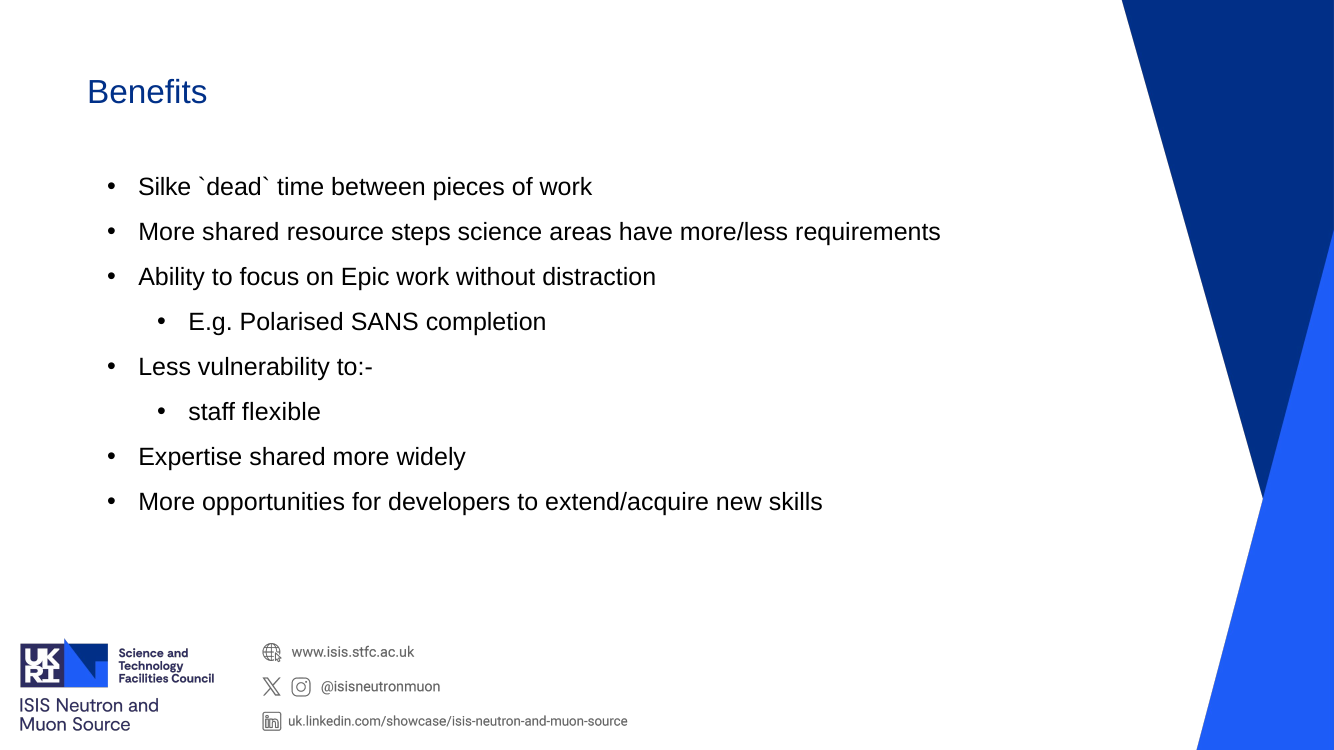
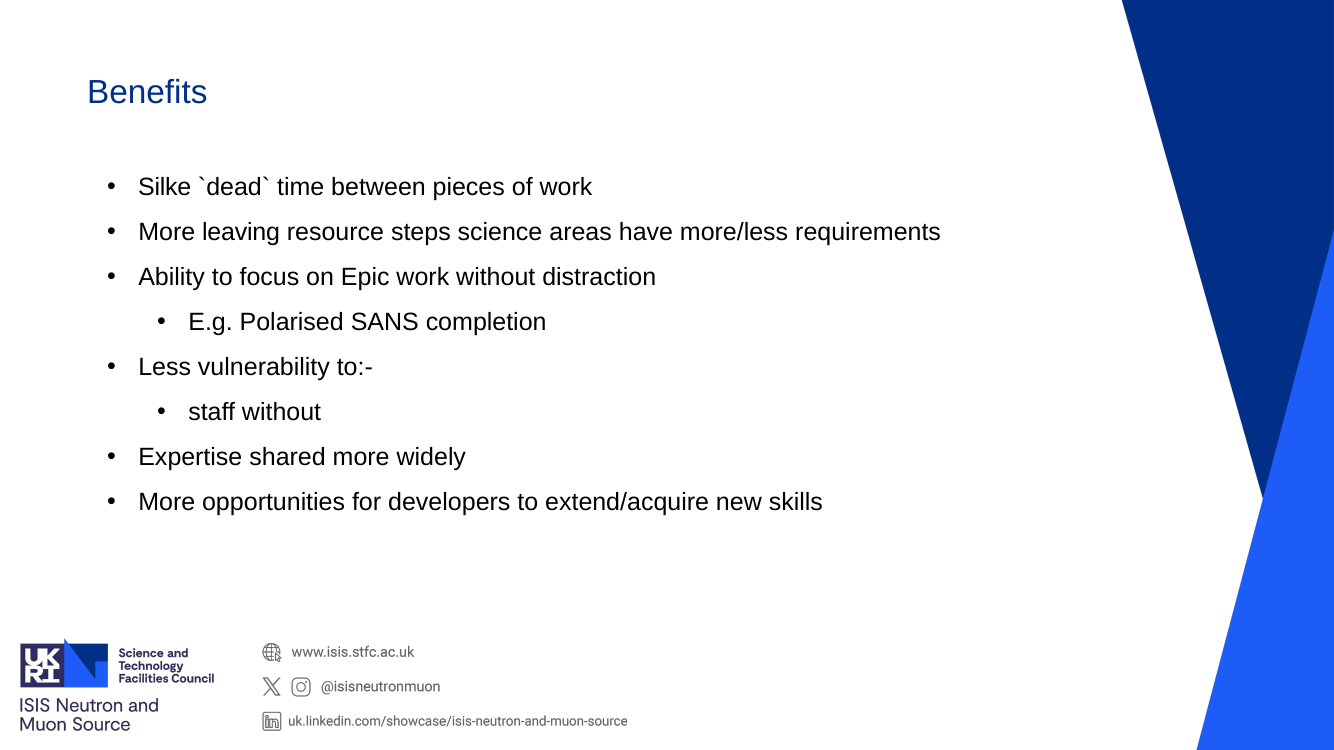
More shared: shared -> leaving (241, 233)
staff flexible: flexible -> without (282, 413)
